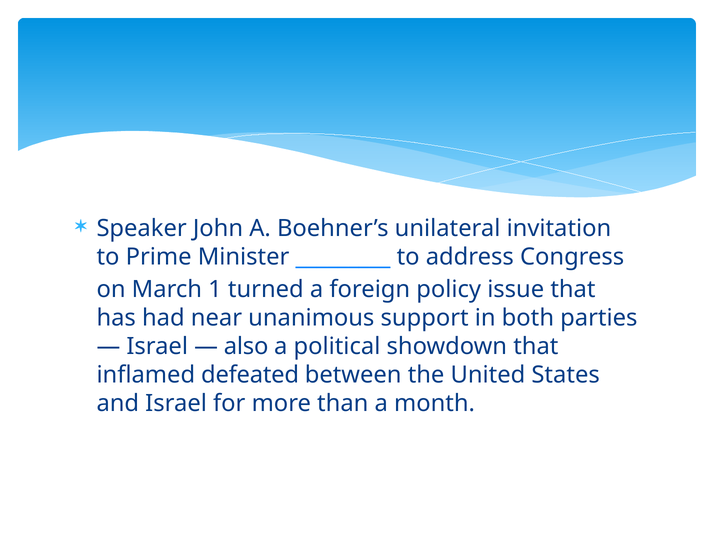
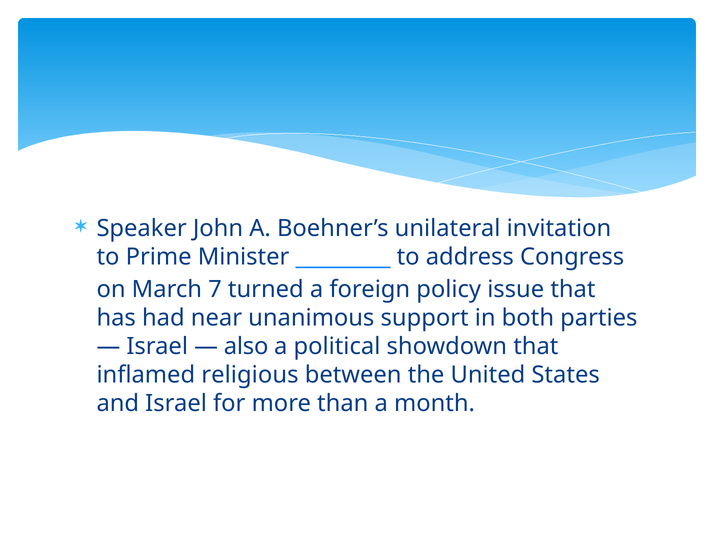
1: 1 -> 7 (215, 289)
defeated: defeated -> religious (250, 375)
